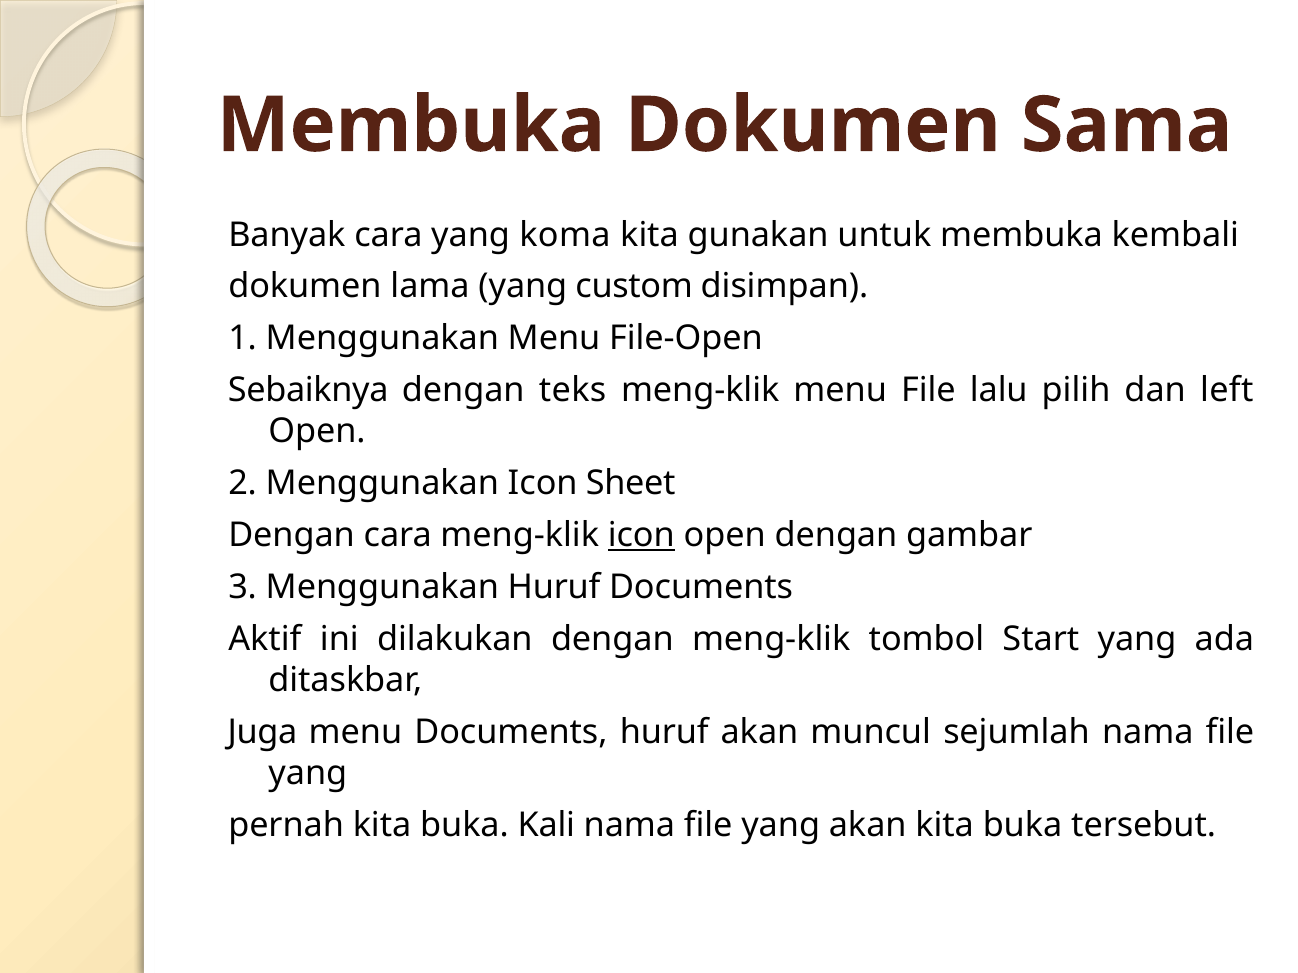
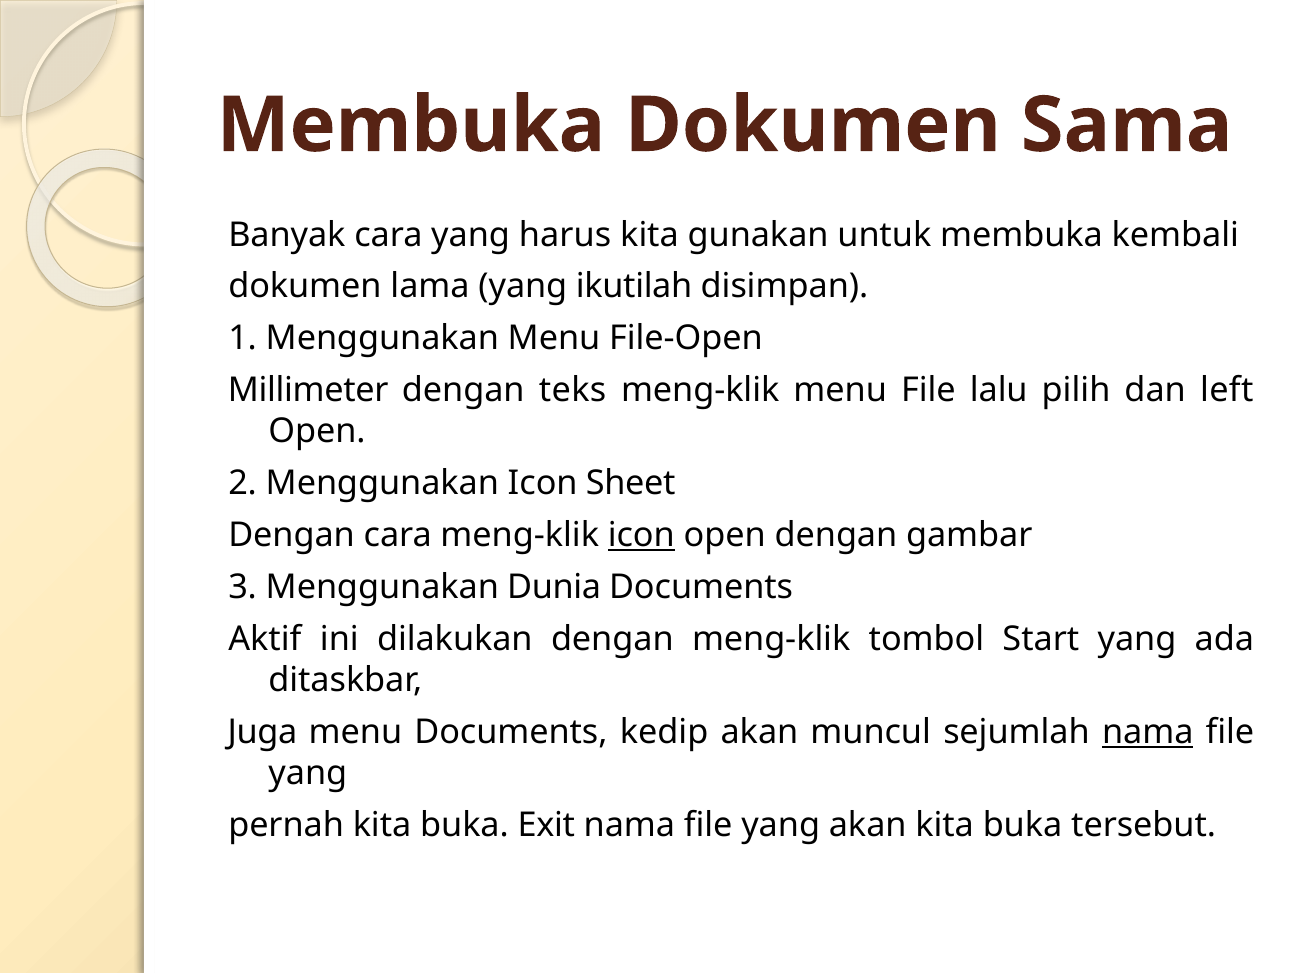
koma: koma -> harus (565, 235)
custom: custom -> ikutilah (634, 287)
Sebaiknya: Sebaiknya -> Millimeter (308, 391)
Menggunakan Huruf: Huruf -> Dunia (554, 587)
Documents huruf: huruf -> kedip (664, 732)
nama underline: none -> present (1148, 732)
Kali: Kali -> Exit (546, 825)
